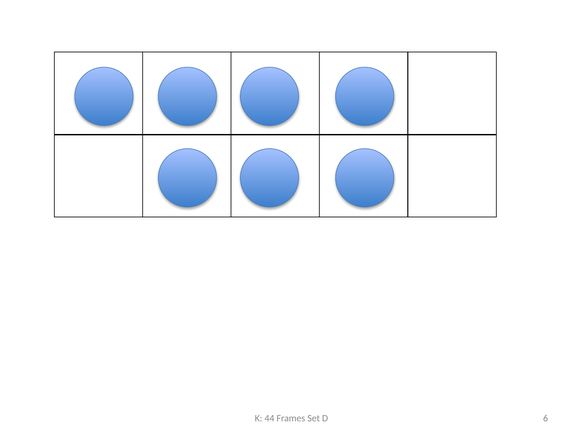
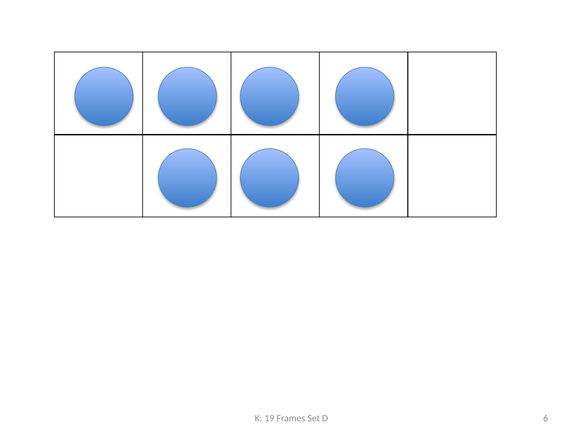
44: 44 -> 19 (269, 417)
